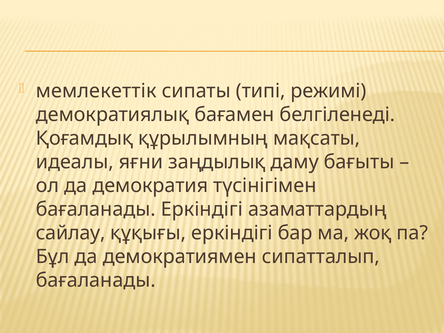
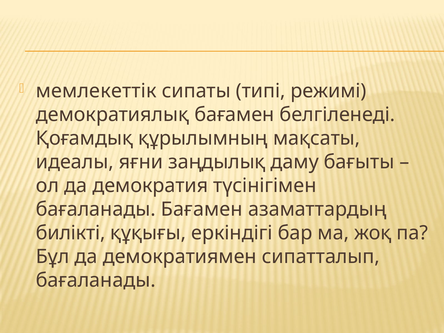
бағаланады Еркіндігі: Еркіндігі -> Бағамен (202, 209)
сайлау: сайлау -> билікті (71, 233)
